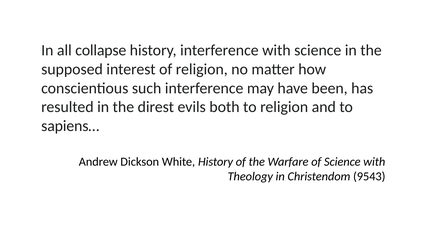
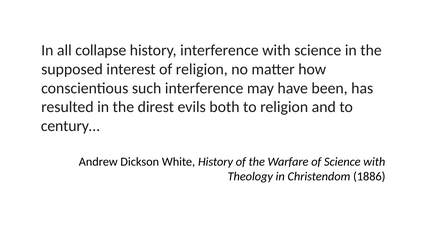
sapiens…: sapiens… -> century… (70, 126)
9543: 9543 -> 1886 (369, 176)
